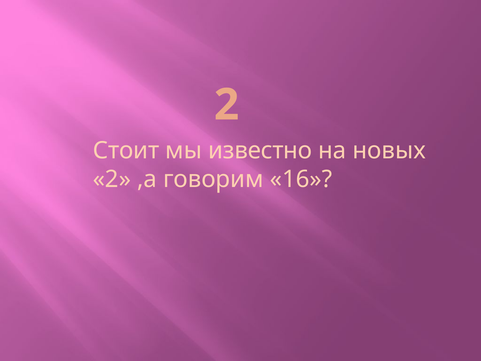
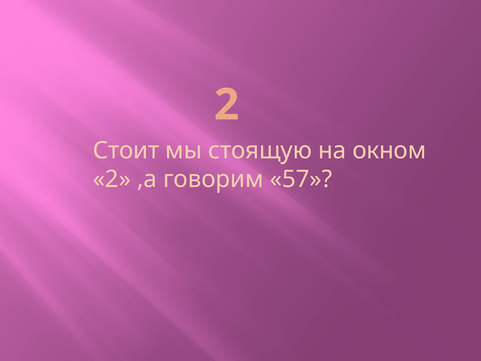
известно: известно -> стоящую (260, 150)
новых: новых -> окном (389, 150)
16: 16 -> 57 (301, 179)
